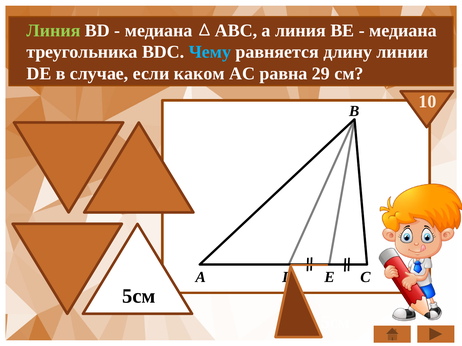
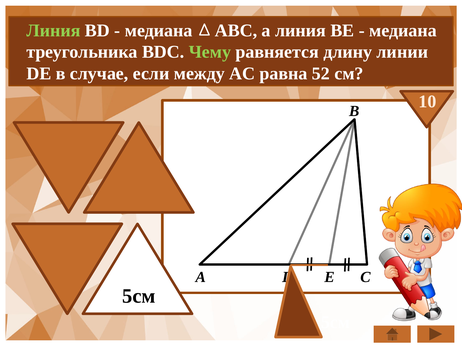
Чему colour: light blue -> light green (210, 52)
каком: каком -> между (199, 74)
29: 29 -> 52 (321, 74)
